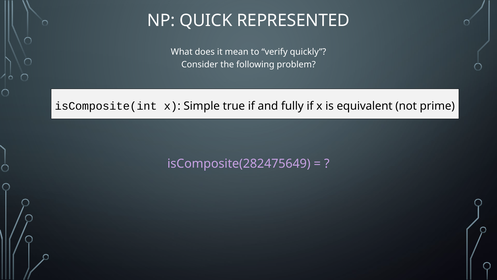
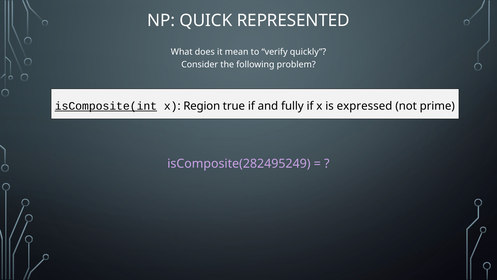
isComposite(int underline: none -> present (106, 106)
Simple: Simple -> Region (202, 106)
equivalent: equivalent -> expressed (365, 106)
isComposite(282475649: isComposite(282475649 -> isComposite(282495249 (239, 163)
